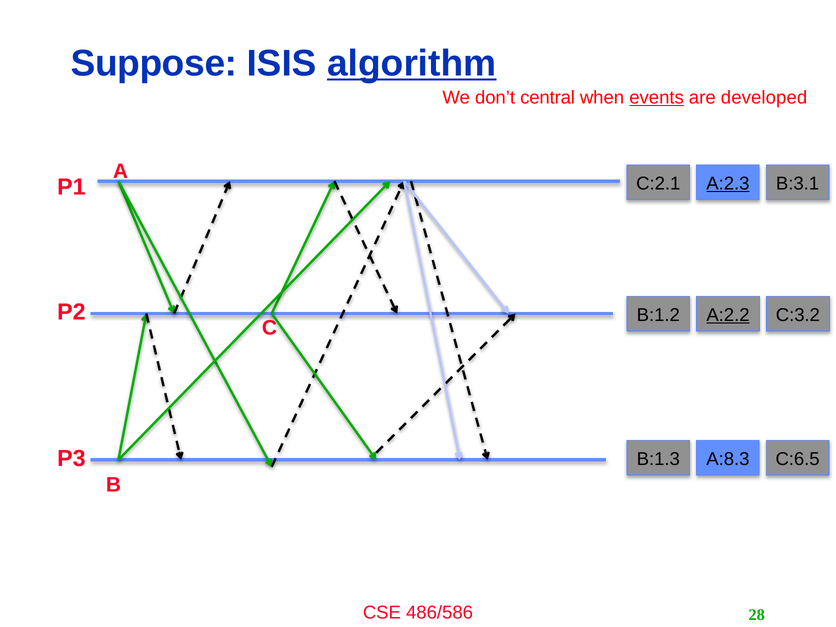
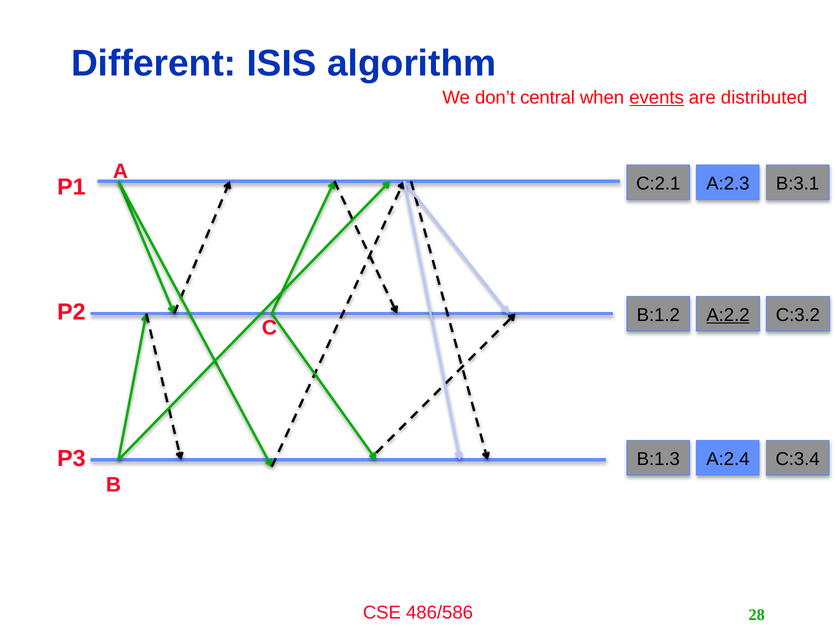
Suppose: Suppose -> Different (154, 64)
algorithm underline: present -> none (412, 64)
developed: developed -> distributed (764, 98)
A:2.3 underline: present -> none (728, 183)
A:8.3: A:8.3 -> A:2.4 (728, 459)
C:6.5: C:6.5 -> C:3.4 (798, 459)
